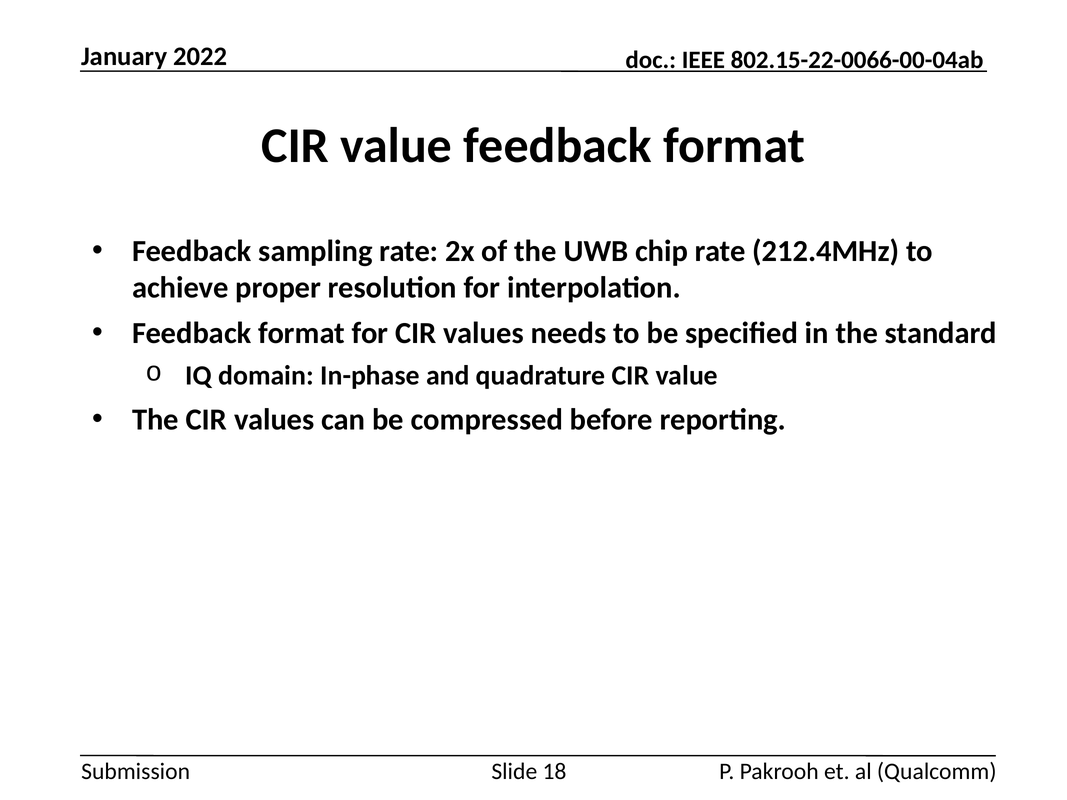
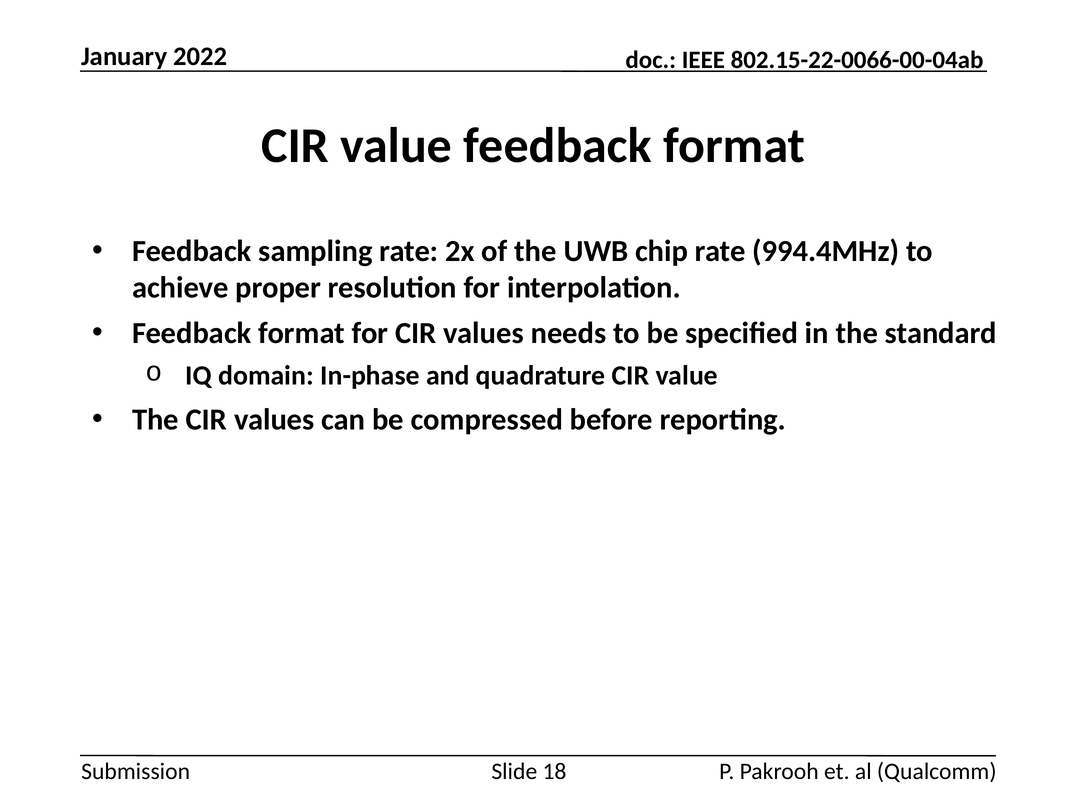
212.4MHz: 212.4MHz -> 994.4MHz (826, 251)
